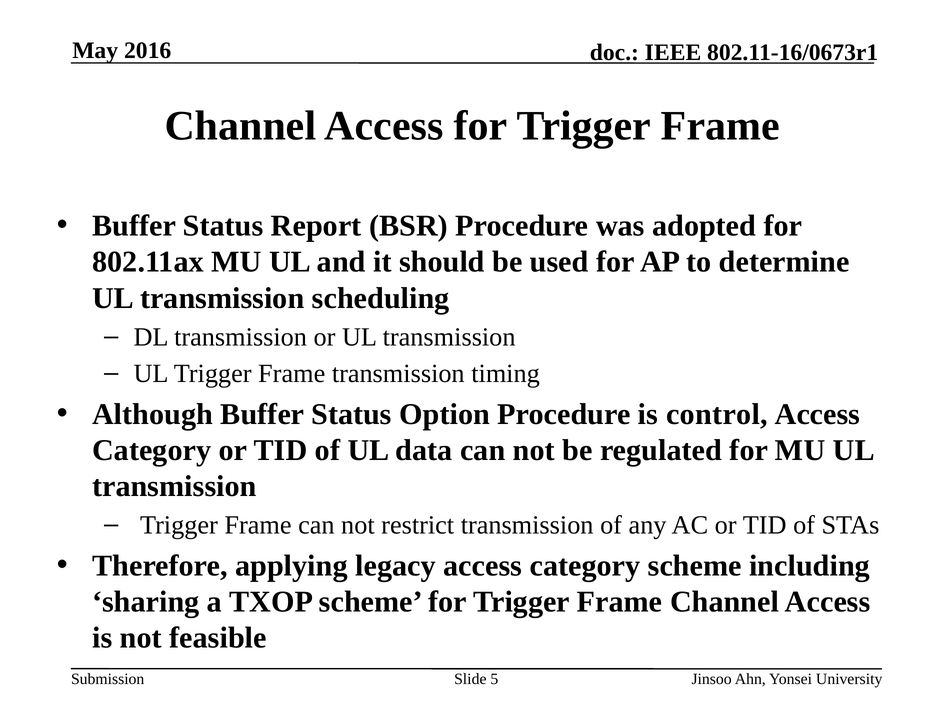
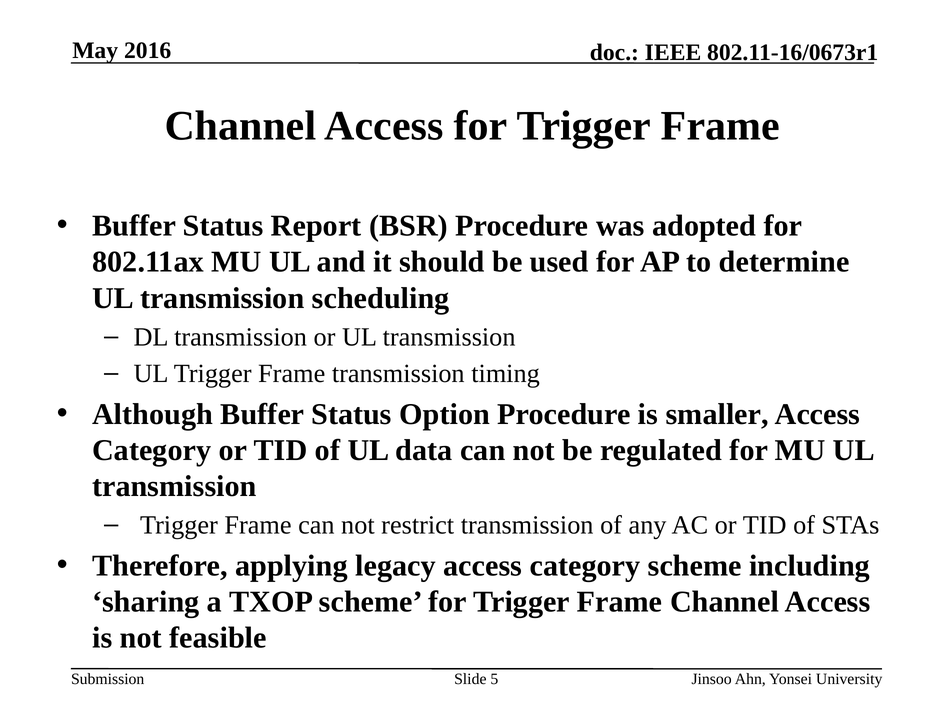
control: control -> smaller (717, 415)
